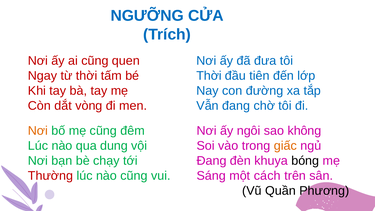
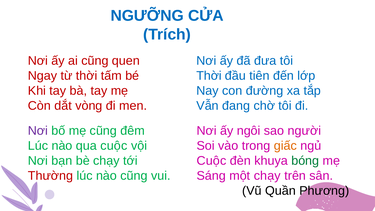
Nơi colour: orange -> purple (38, 131)
không: không -> người (304, 131)
qua dung: dung -> cuộc (114, 146)
Đang: Đang -> Cuộc (211, 161)
bóng colour: black -> green (305, 161)
một cách: cách -> chạy (267, 176)
